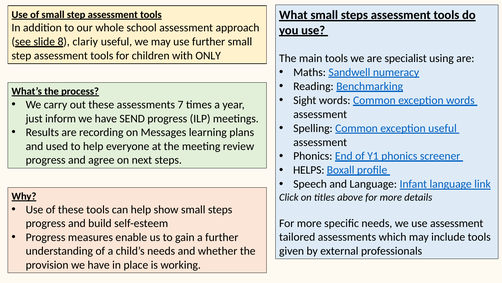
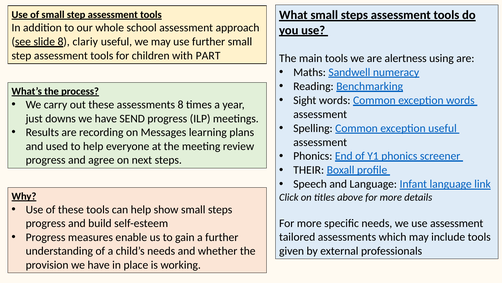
ONLY: ONLY -> PART (208, 56)
specialist: specialist -> alertness (406, 58)
assessments 7: 7 -> 8 (181, 105)
inform: inform -> downs (61, 118)
HELPS: HELPS -> THEIR (309, 170)
